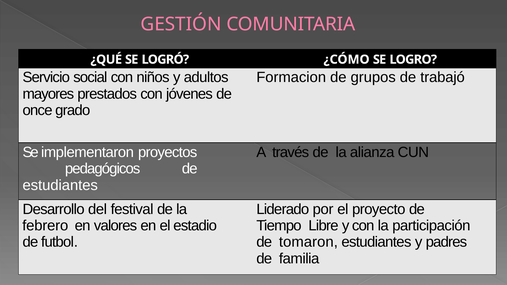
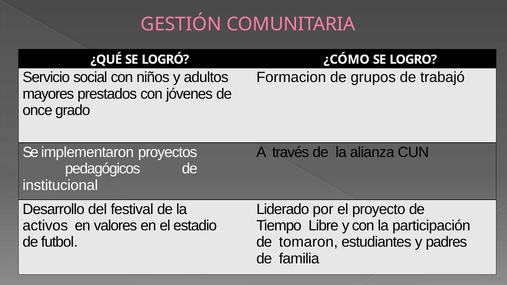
estudiantes: estudiantes -> institucional (60, 185)
febrero: febrero -> activos (45, 226)
